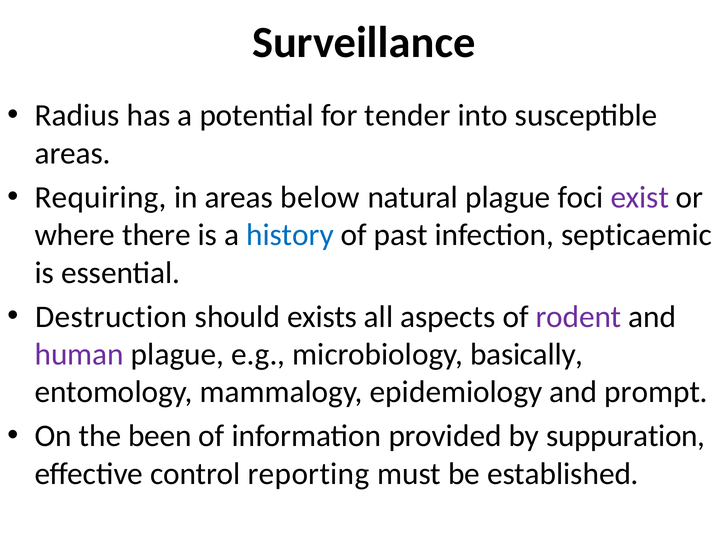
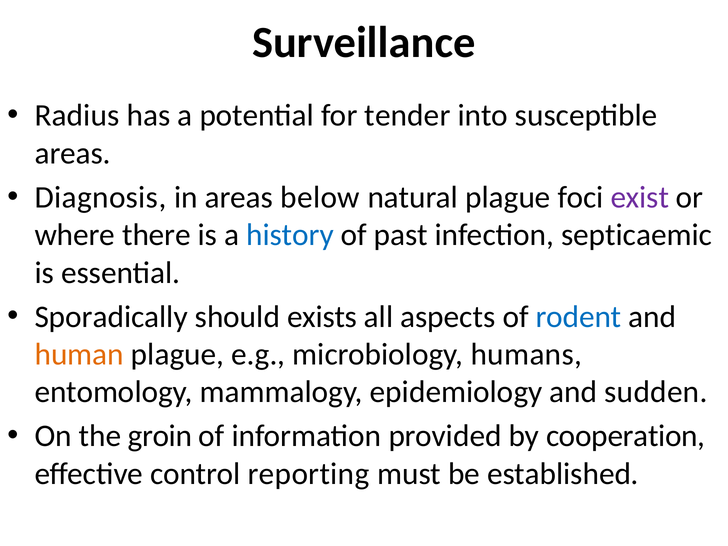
Requiring: Requiring -> Diagnosis (101, 197)
Destruction: Destruction -> Sporadically (111, 317)
rodent colour: purple -> blue (579, 317)
human colour: purple -> orange (79, 354)
basically: basically -> humans (526, 354)
prompt: prompt -> sudden (656, 392)
been: been -> groin (160, 436)
suppuration: suppuration -> cooperation (626, 436)
